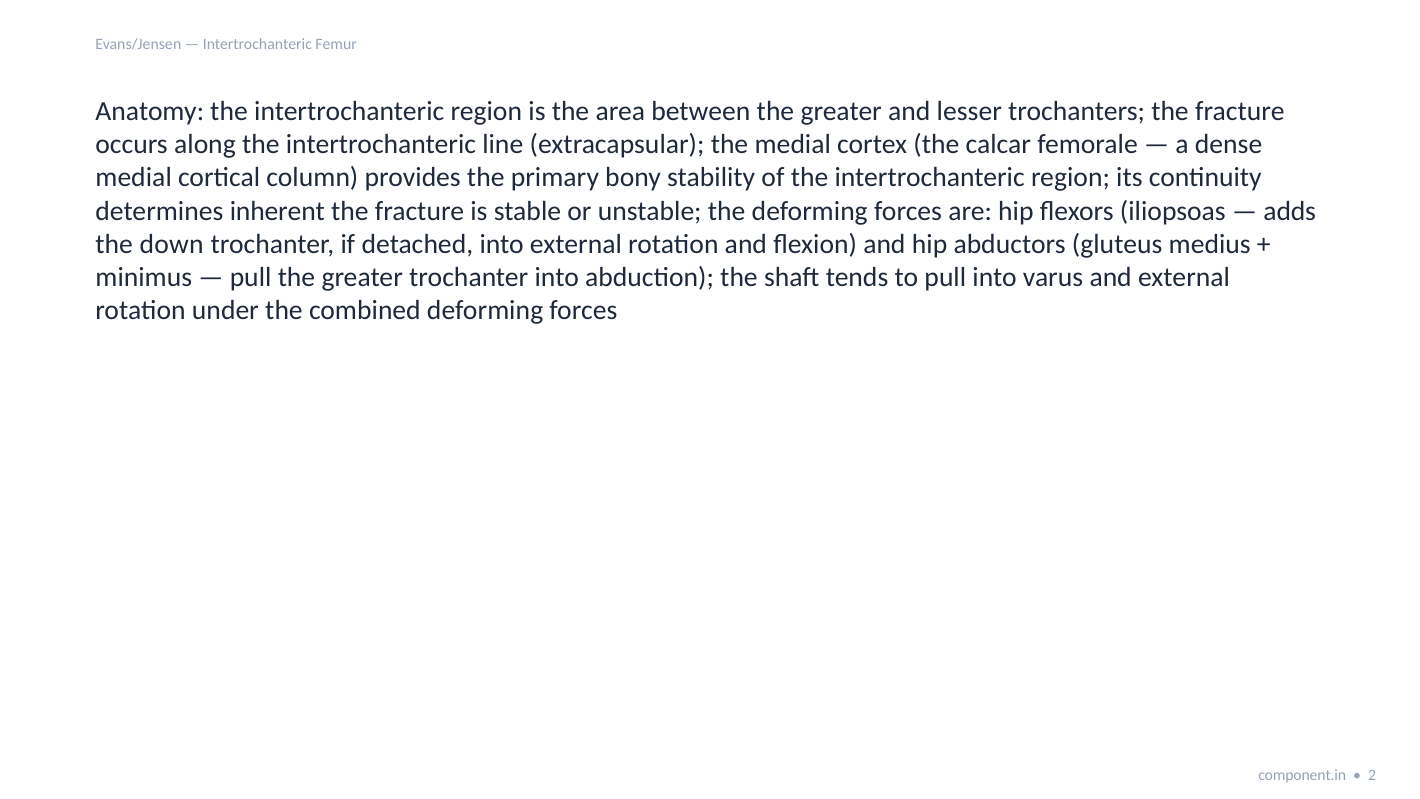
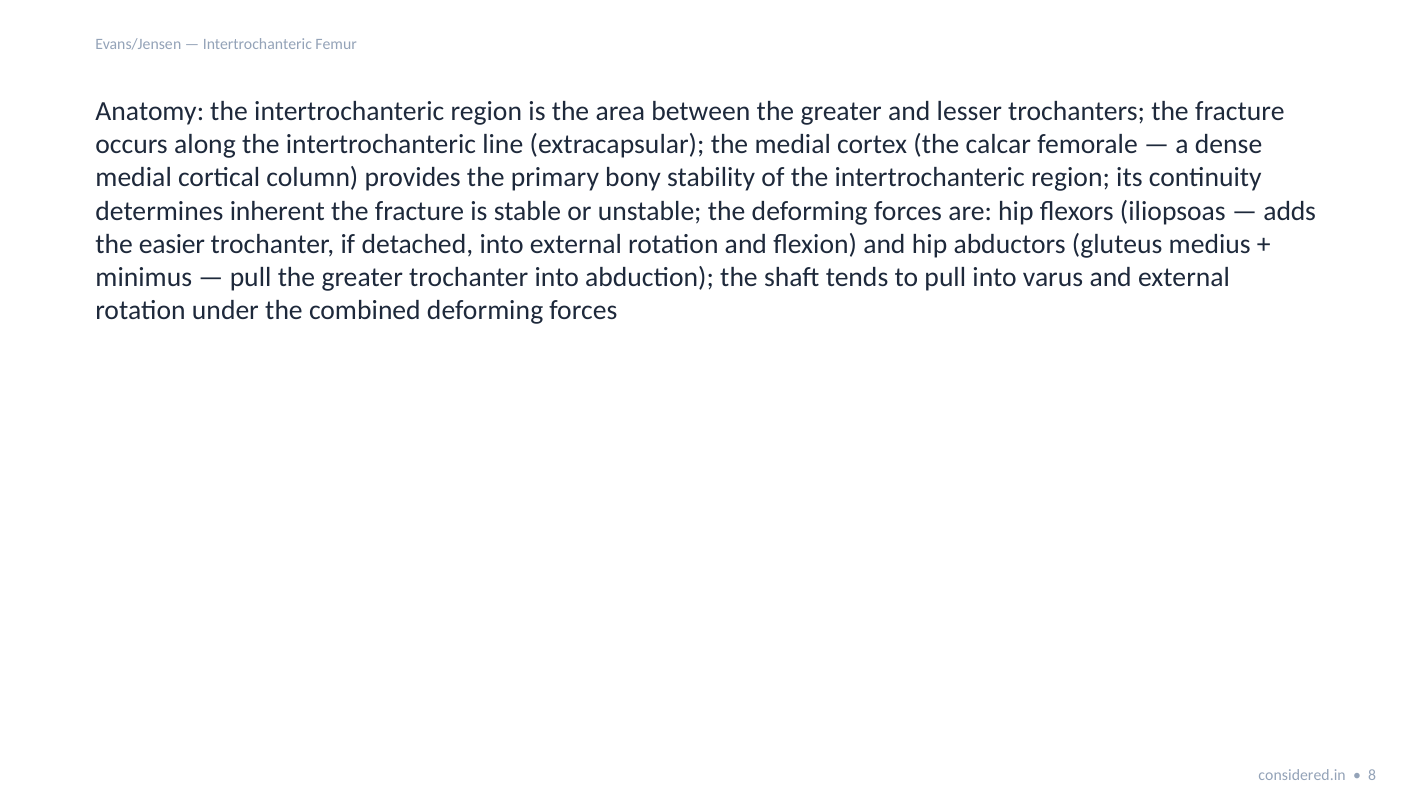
down: down -> easier (172, 244)
component.in: component.in -> considered.in (1302, 775)
2: 2 -> 8 (1372, 775)
